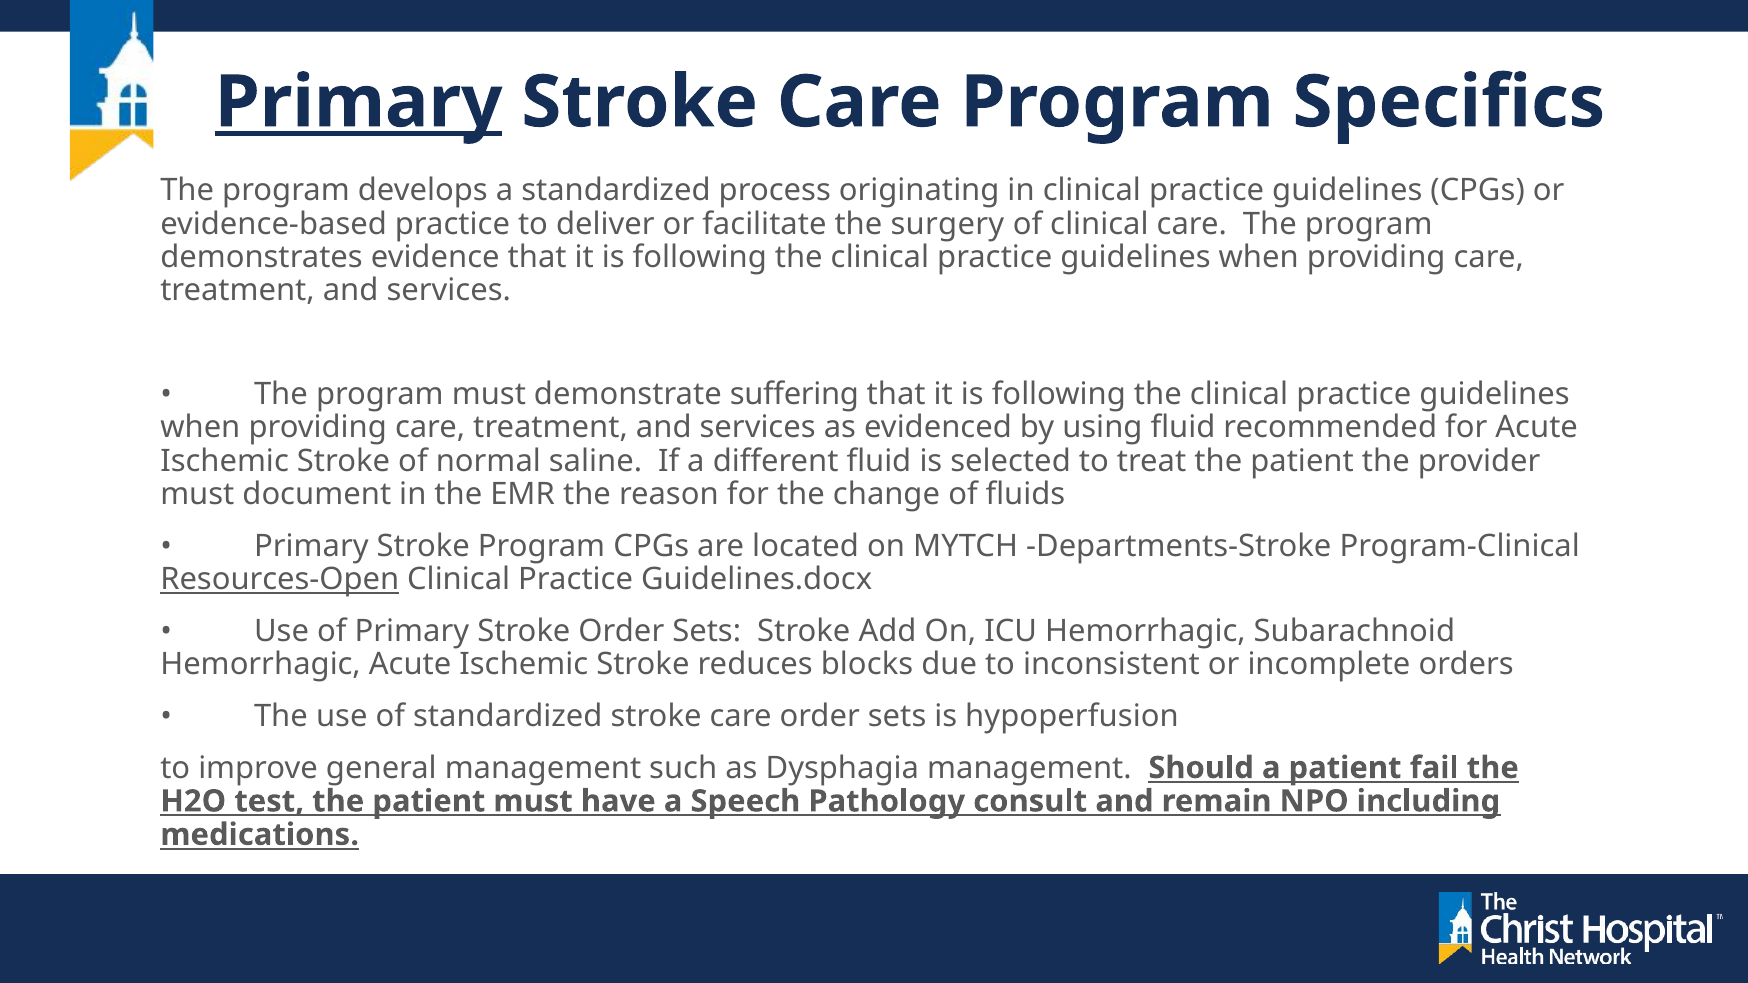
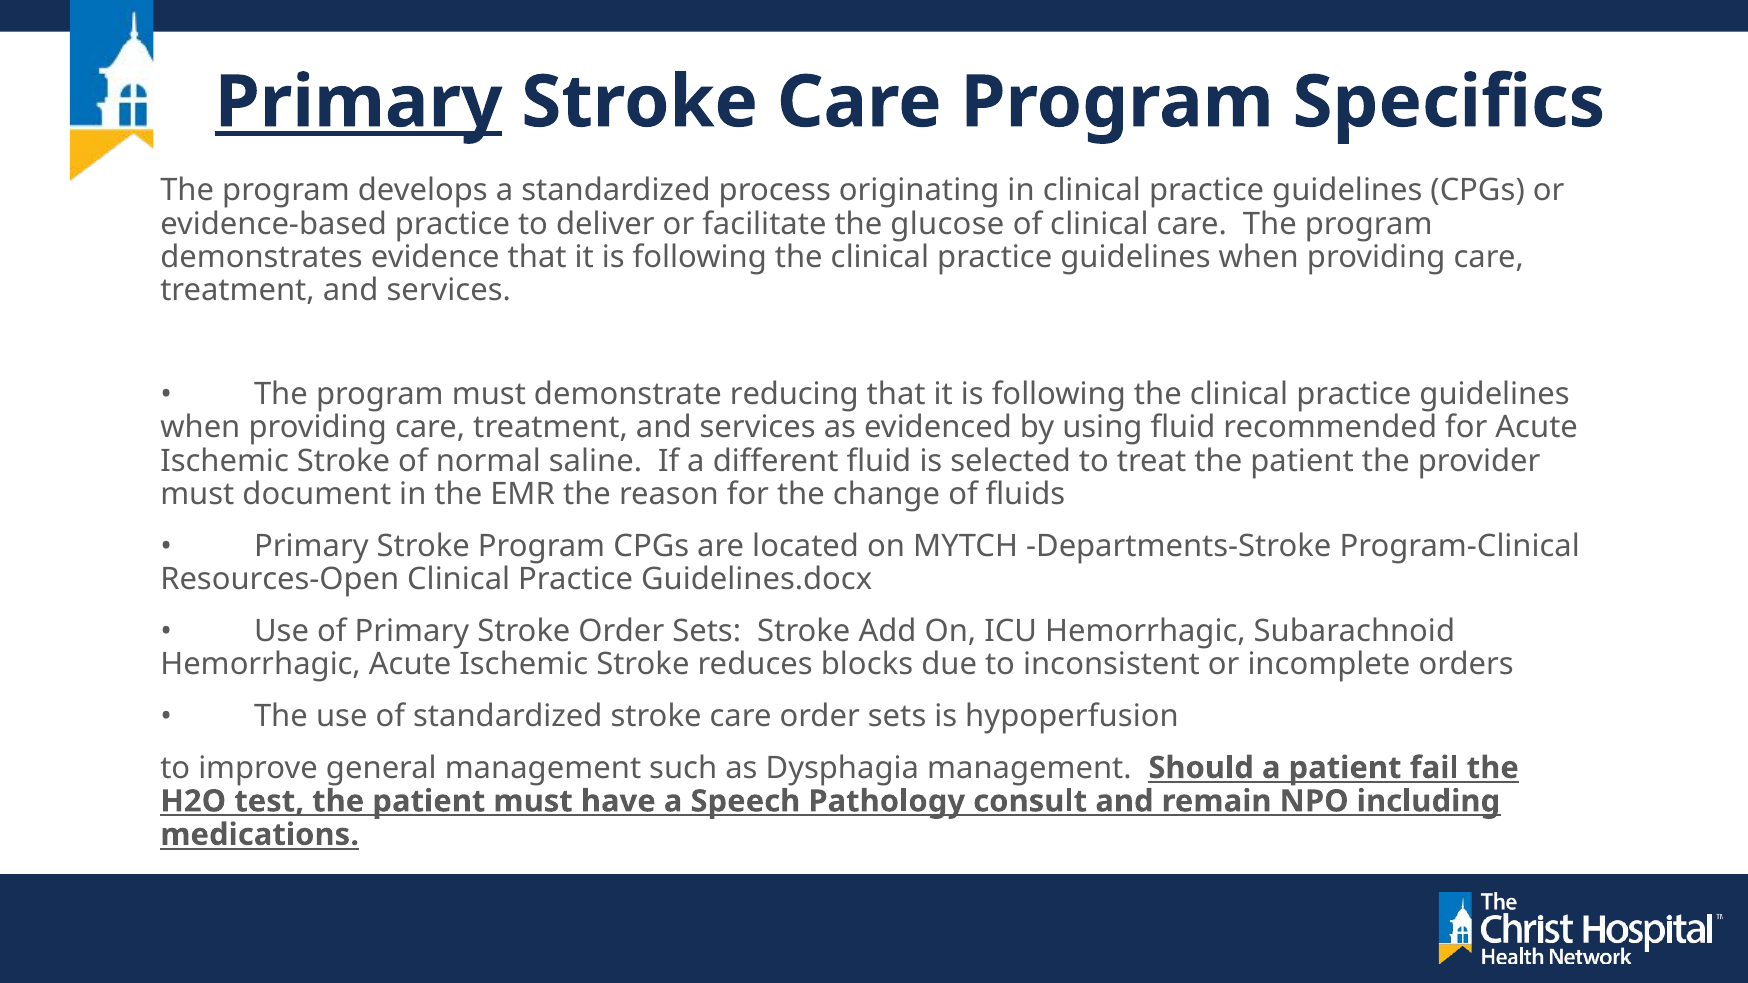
surgery: surgery -> glucose (947, 224)
suffering: suffering -> reducing (794, 394)
Resources-Open underline: present -> none (280, 580)
